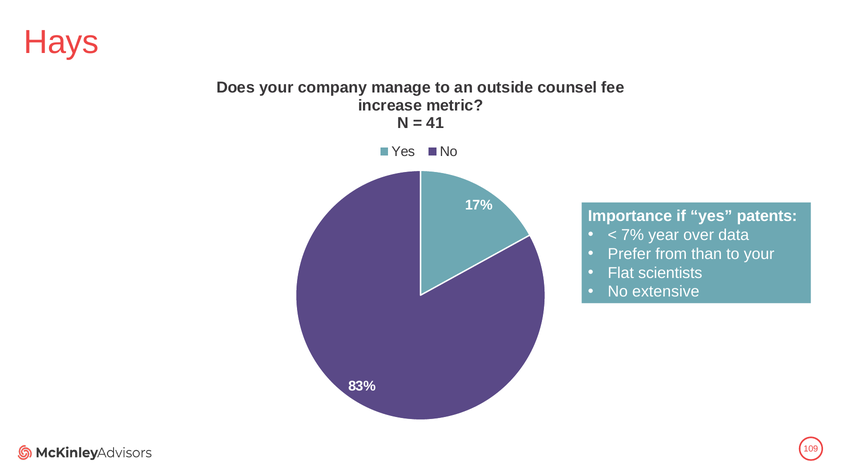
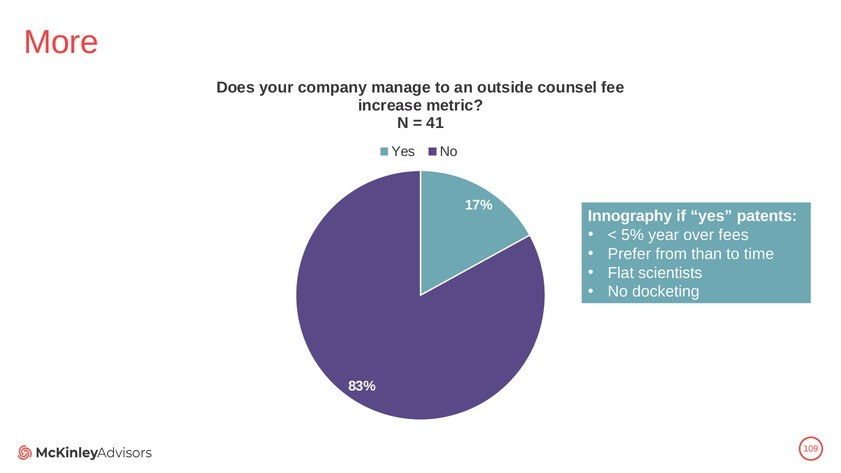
Hays: Hays -> More (61, 42)
Importance: Importance -> Innography (630, 216)
7%: 7% -> 5% (633, 235)
data: data -> fees (734, 235)
to your: your -> time (759, 254)
extensive: extensive -> docketing (666, 292)
